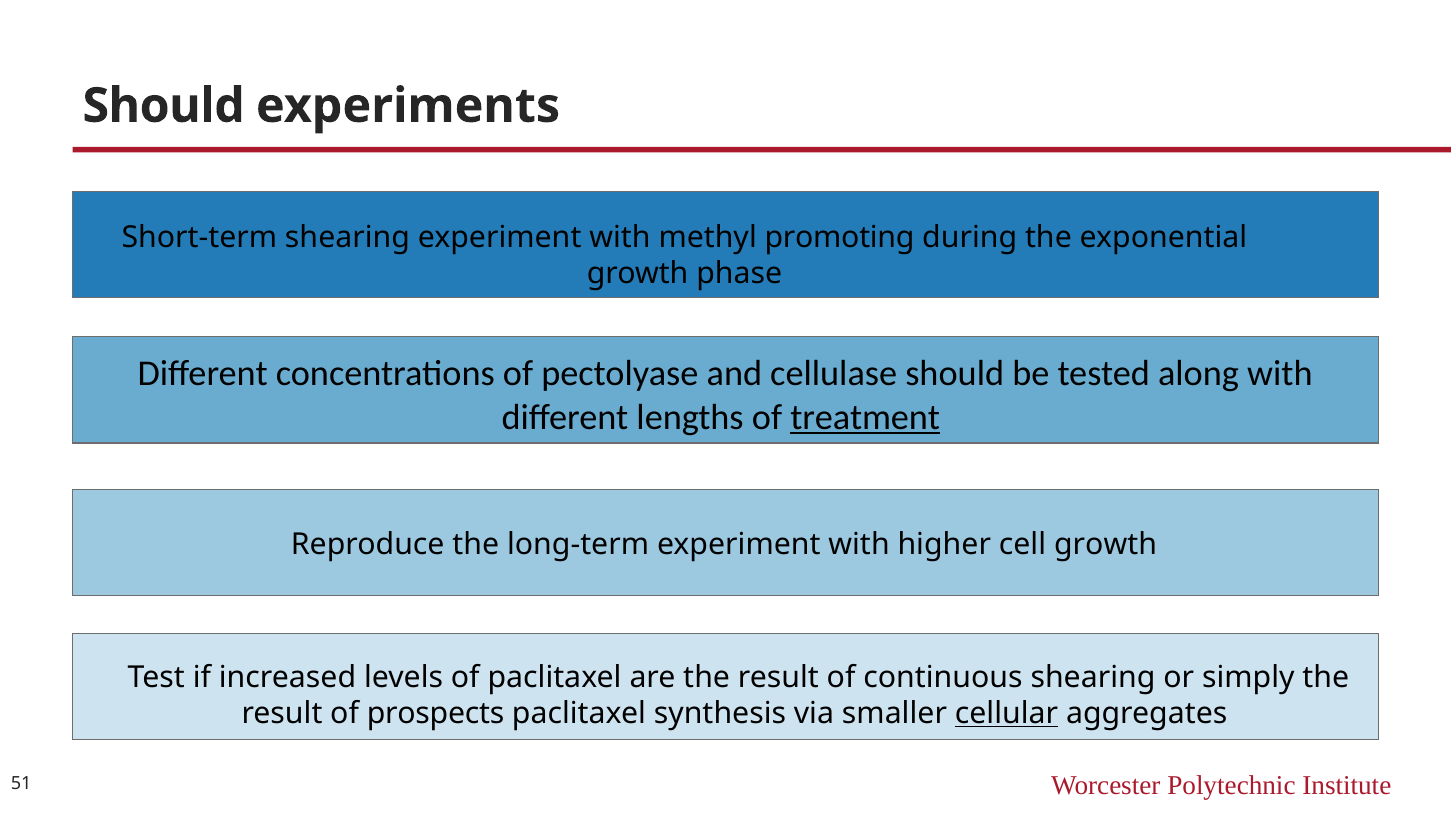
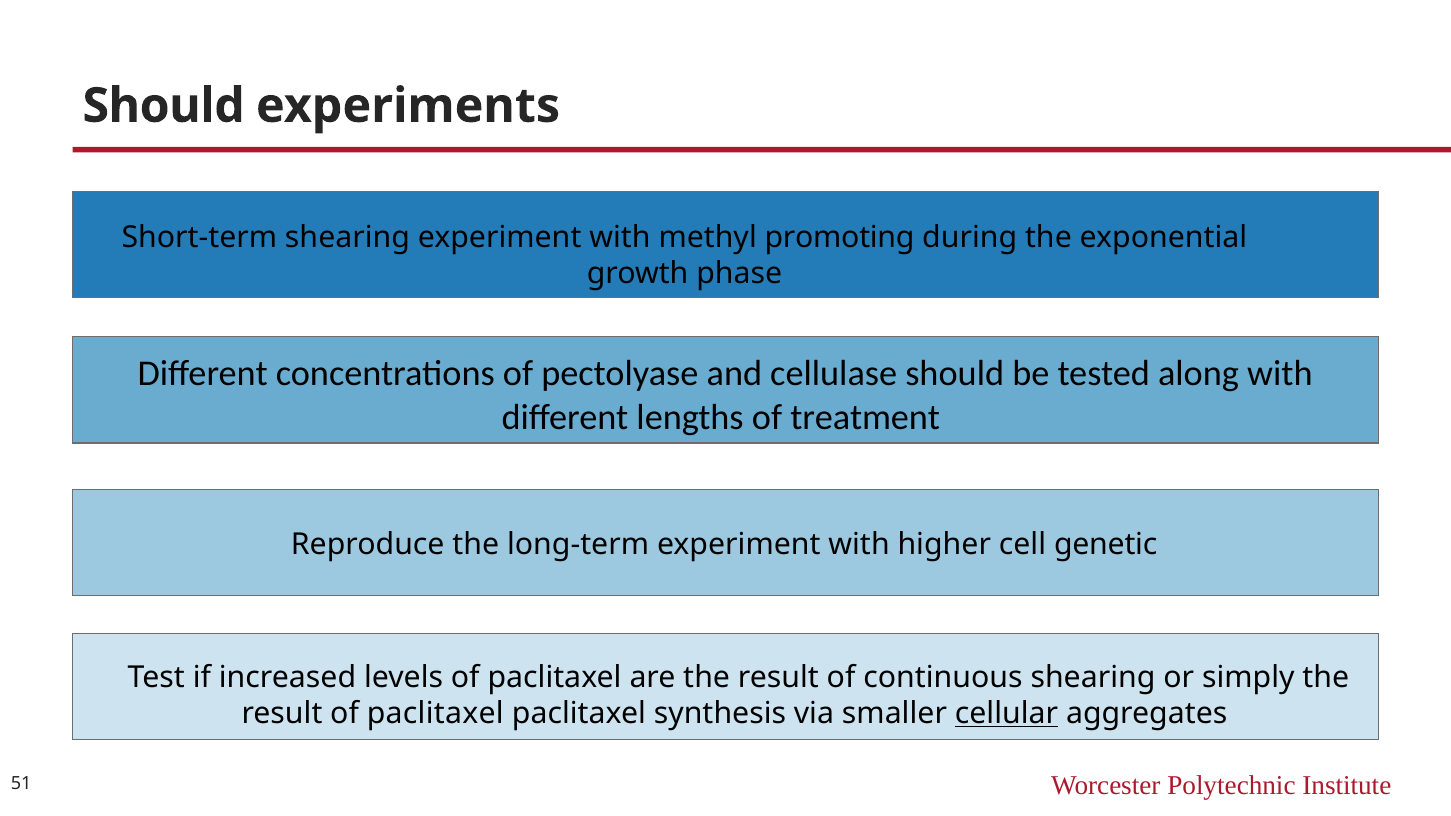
treatment underline: present -> none (865, 417)
cell growth: growth -> genetic (1106, 544)
result of prospects: prospects -> paclitaxel (435, 714)
